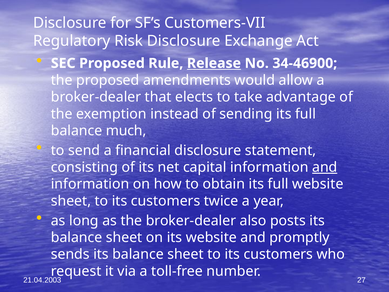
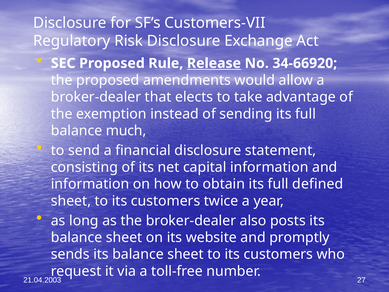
34-46900: 34-46900 -> 34-66920 (305, 63)
and underline: present -> none (325, 167)
full website: website -> defined (318, 184)
